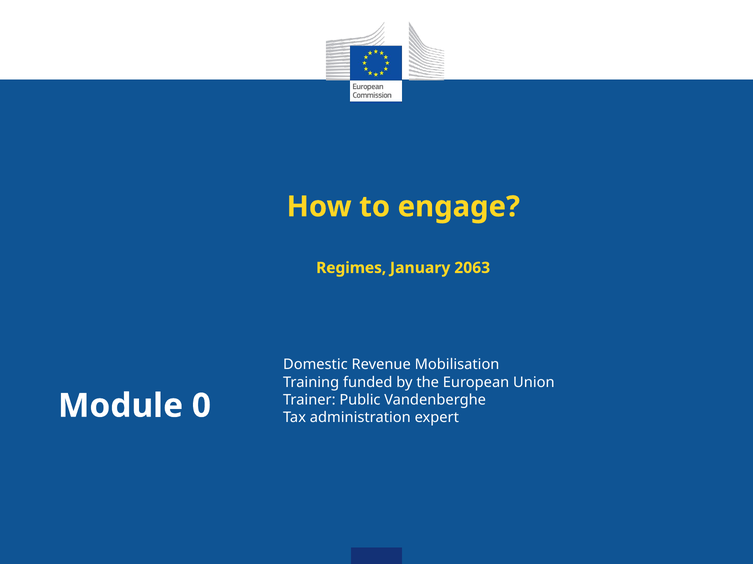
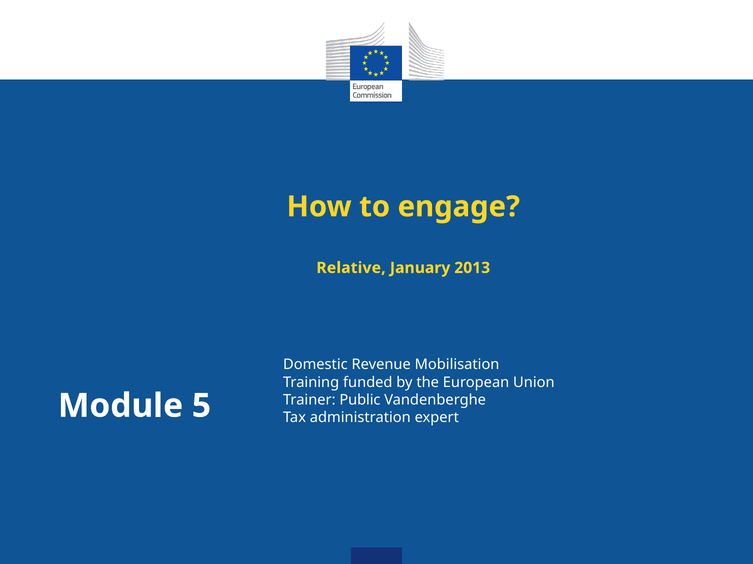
Regimes: Regimes -> Relative (351, 268)
2063: 2063 -> 2013 (472, 268)
0: 0 -> 5 (201, 406)
